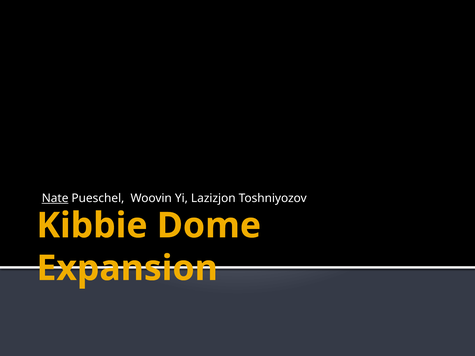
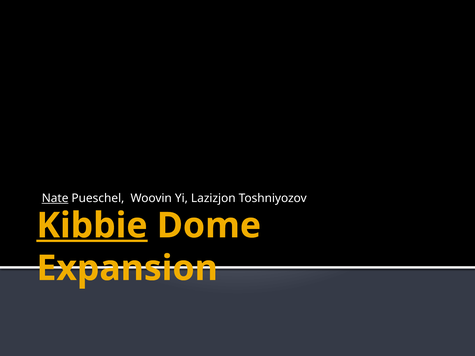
Kibbie underline: none -> present (92, 226)
